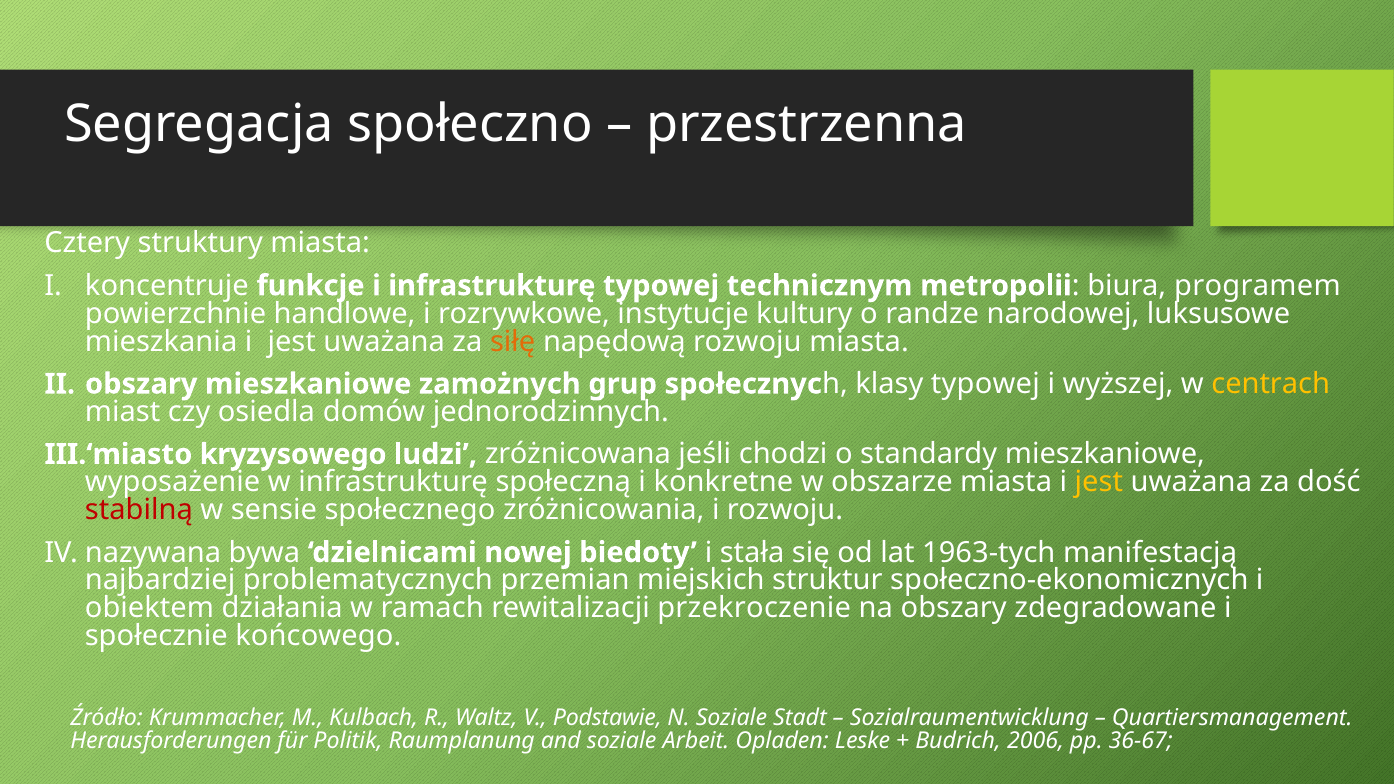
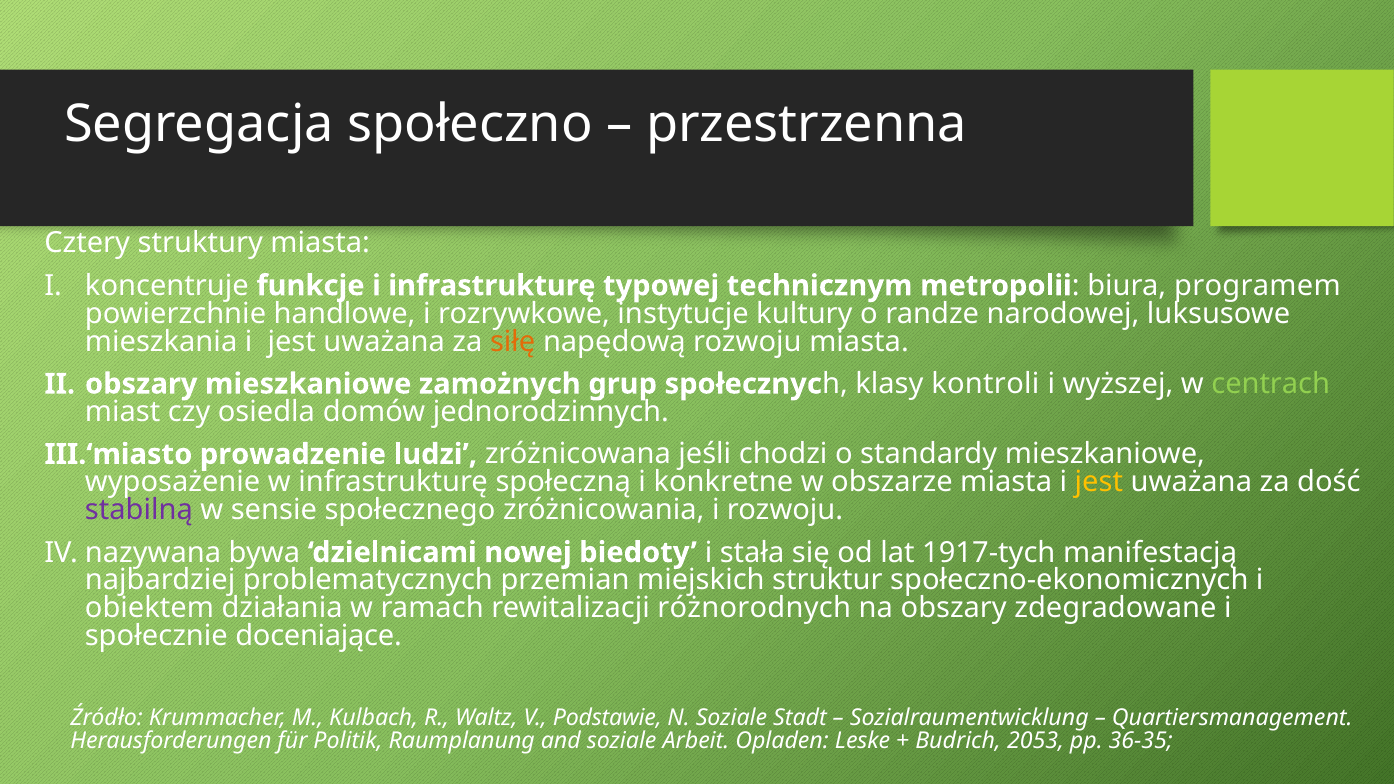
klasy typowej: typowej -> kontroli (985, 384)
centrach colour: yellow -> light green (1271, 384)
kryzysowego: kryzysowego -> prowadzenie (293, 454)
stabilną colour: red -> purple (139, 510)
1963-tych: 1963-tych -> 1917-tych (989, 553)
przekroczenie: przekroczenie -> różnorodnych (754, 608)
końcowego: końcowego -> doceniające (319, 636)
2006: 2006 -> 2053 (1035, 741)
36-67: 36-67 -> 36-35 (1141, 741)
